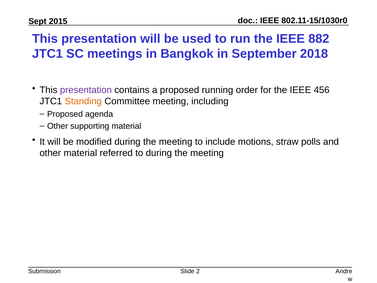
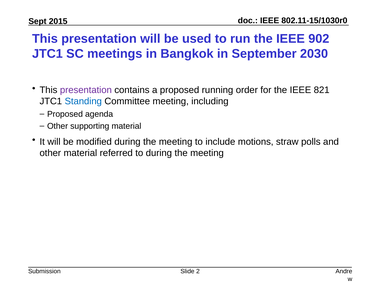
882: 882 -> 902 (319, 39)
2018: 2018 -> 2030 (314, 54)
456: 456 -> 821 (322, 90)
Standing colour: orange -> blue (83, 101)
